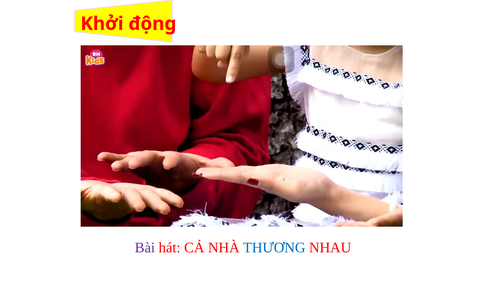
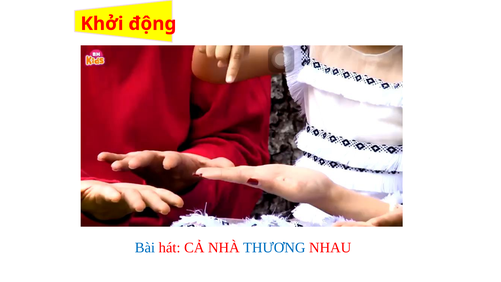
Bài colour: purple -> blue (145, 247)
